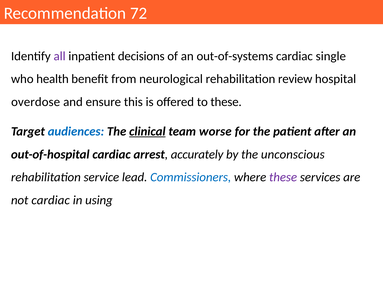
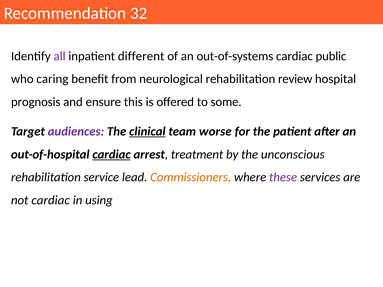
72: 72 -> 32 (139, 13)
decisions: decisions -> different (141, 56)
single: single -> public (331, 56)
health: health -> caring (52, 79)
overdose: overdose -> prognosis (36, 102)
to these: these -> some (226, 102)
audiences colour: blue -> purple (76, 131)
cardiac underline: none -> present (112, 154)
accurately: accurately -> treatment (197, 154)
Commissioners colour: blue -> orange (191, 177)
